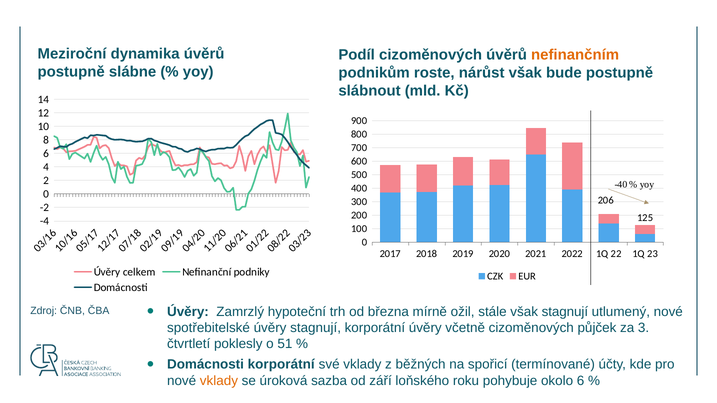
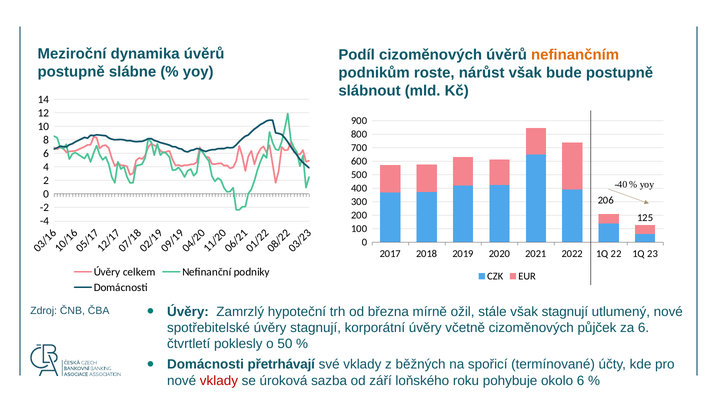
za 3: 3 -> 6 (644, 328)
51: 51 -> 50 (285, 344)
Domácnosti korporátní: korporátní -> přetrhávají (281, 365)
vklady colour: orange -> red (219, 381)
